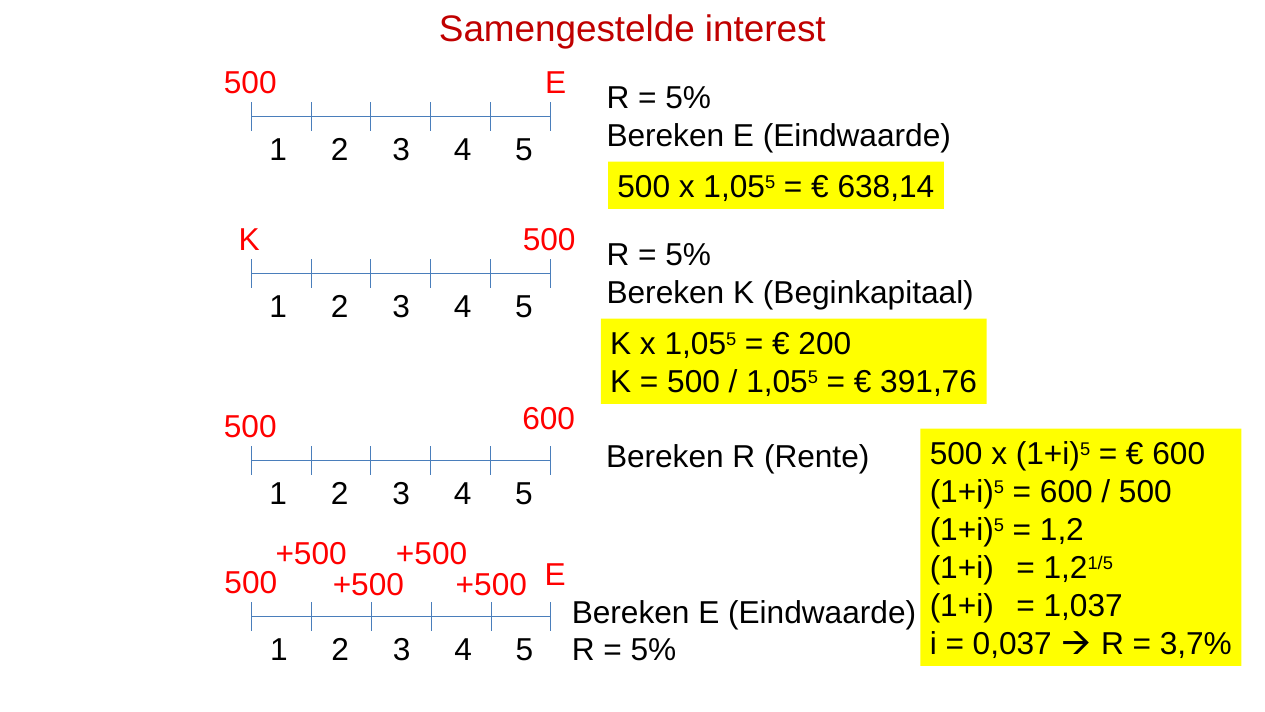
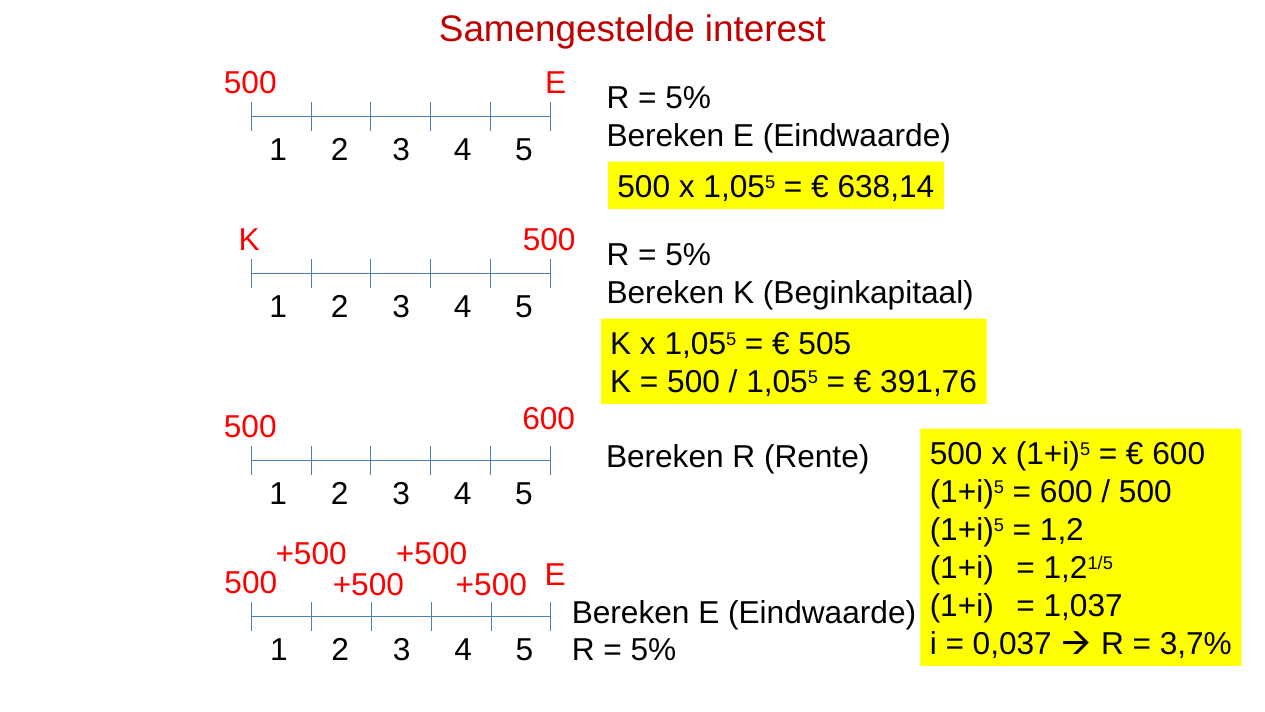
200: 200 -> 505 (825, 344)
